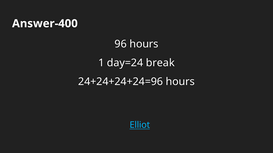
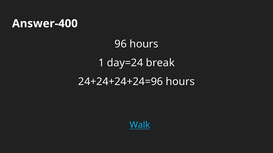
Elliot: Elliot -> Walk (140, 125)
